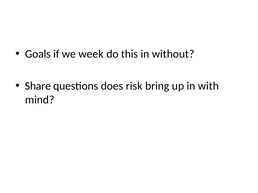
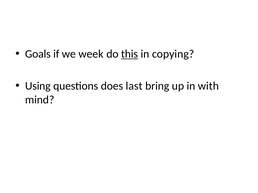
this underline: none -> present (130, 54)
without: without -> copying (173, 54)
Share: Share -> Using (38, 86)
risk: risk -> last (134, 86)
